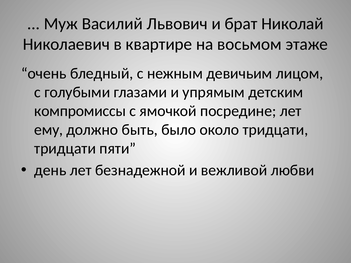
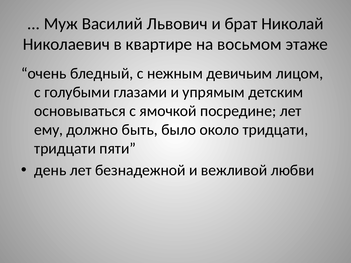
компромиссы: компромиссы -> основываться (80, 111)
